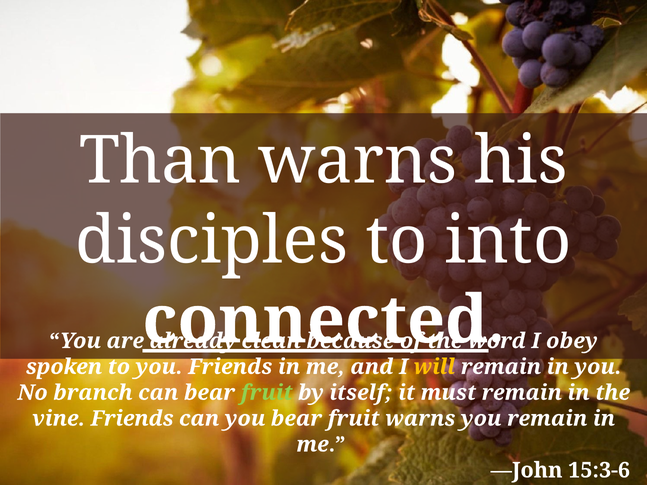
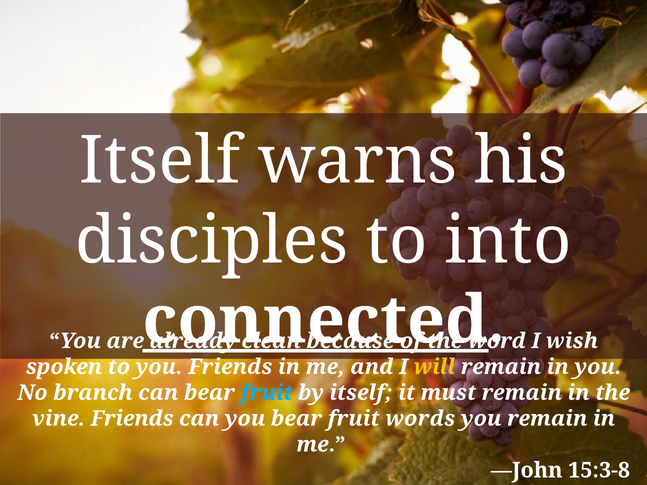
Than: Than -> Itself (160, 161)
obey: obey -> wish (572, 341)
fruit colour: light green -> light blue (267, 393)
fruit warns: warns -> words (420, 419)
15:3-6: 15:3-6 -> 15:3-8 (599, 471)
